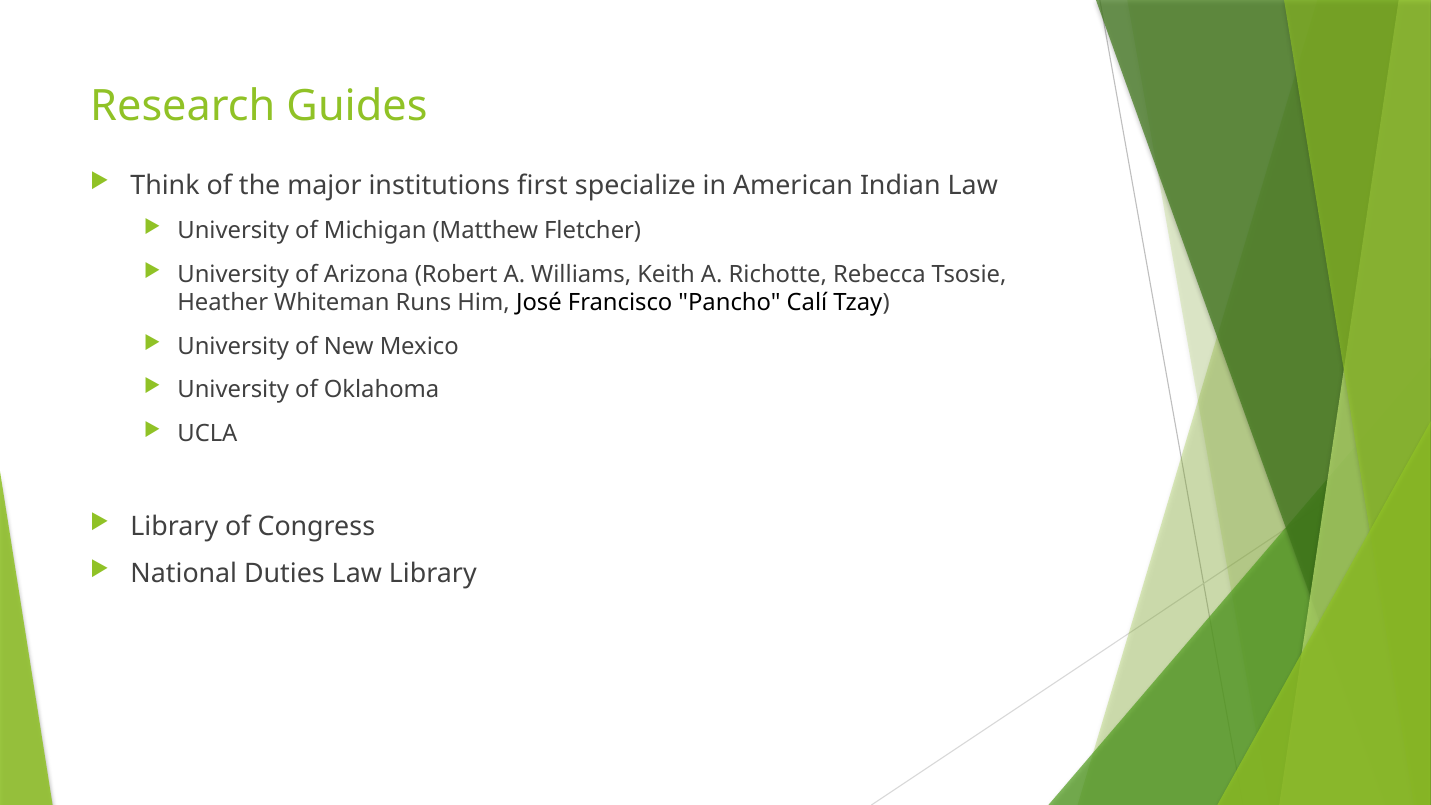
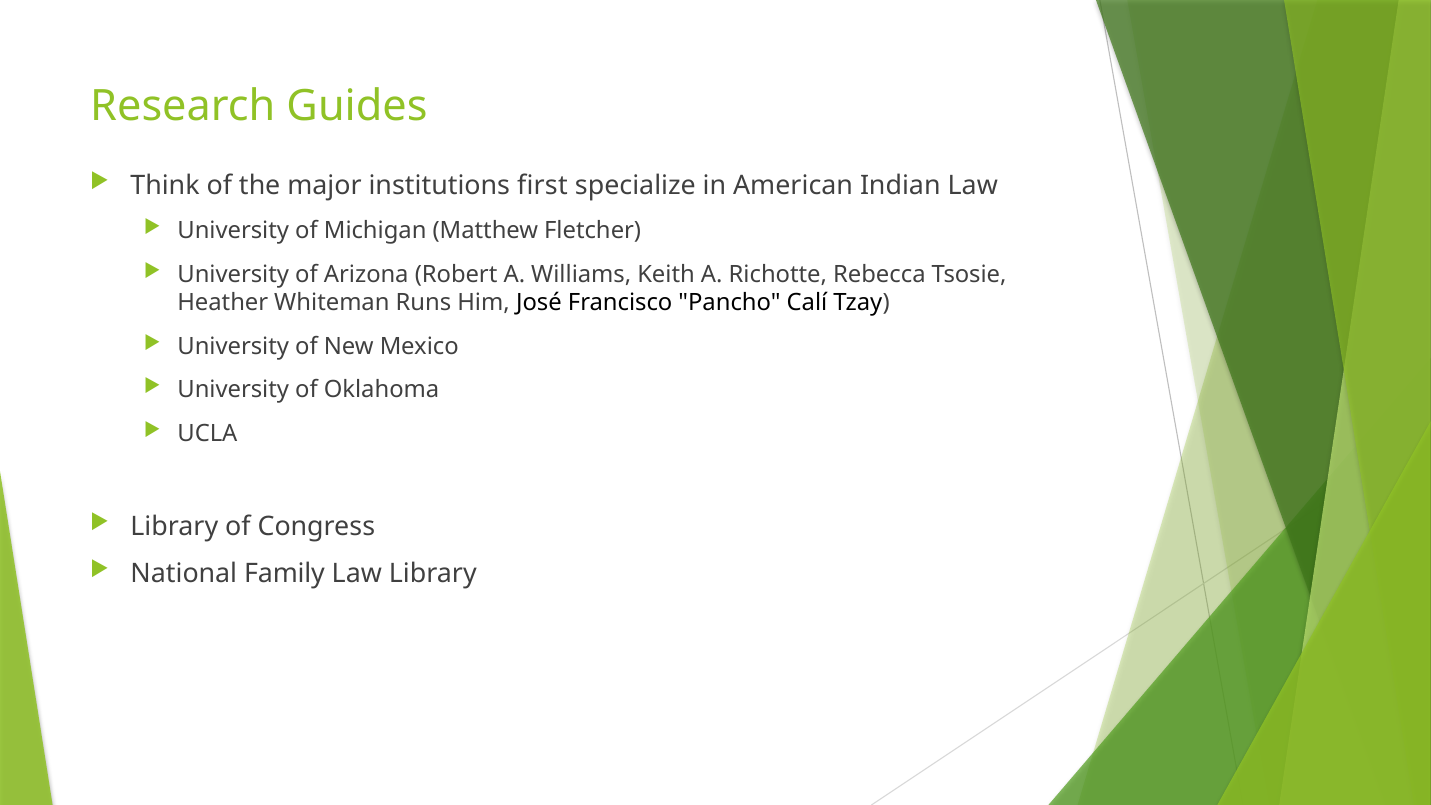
Duties: Duties -> Family (285, 573)
